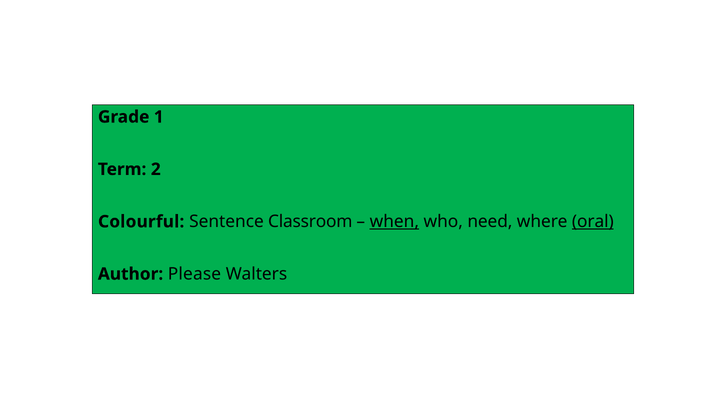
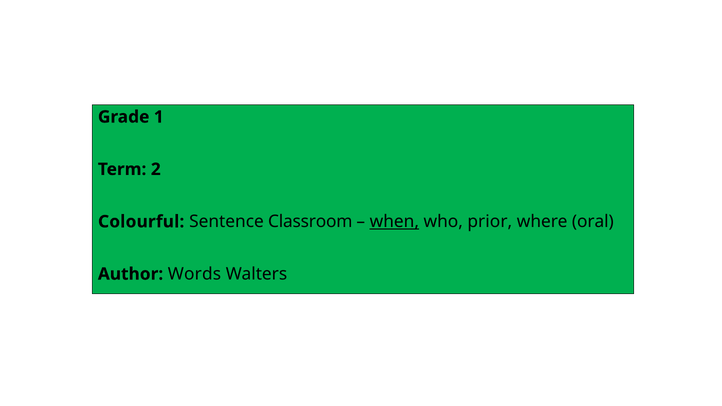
need: need -> prior (490, 222)
oral underline: present -> none (593, 222)
Please: Please -> Words (194, 274)
